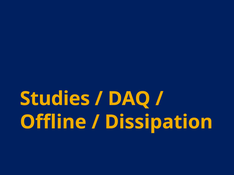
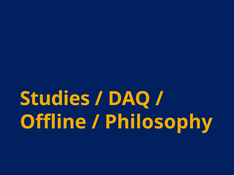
Dissipation: Dissipation -> Philosophy (159, 122)
